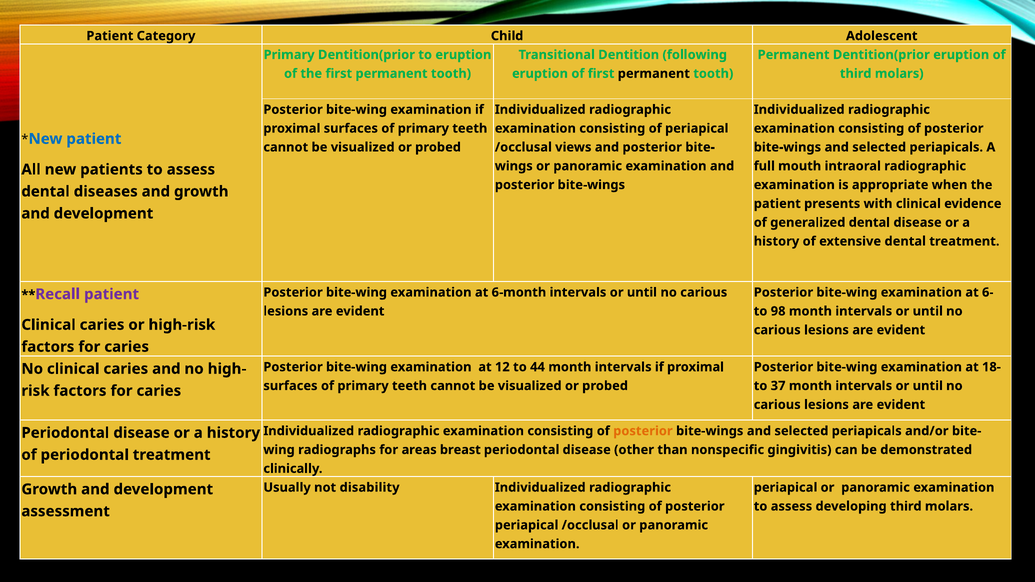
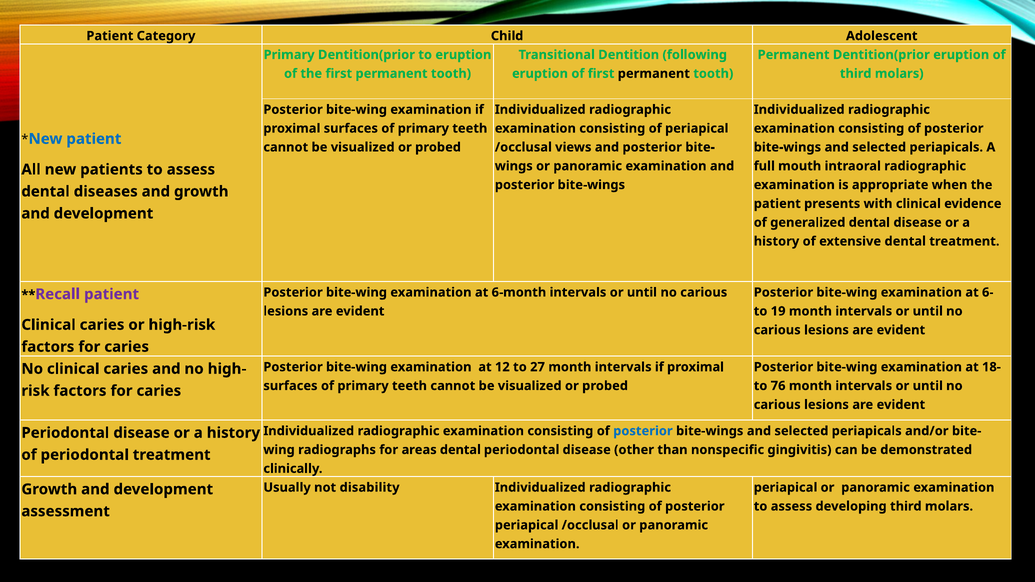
98: 98 -> 19 (778, 311)
44: 44 -> 27 (538, 367)
37: 37 -> 76 (778, 386)
posterior colour: orange -> blue (643, 431)
areas breast: breast -> dental (460, 450)
